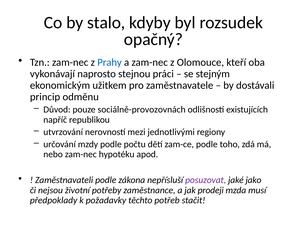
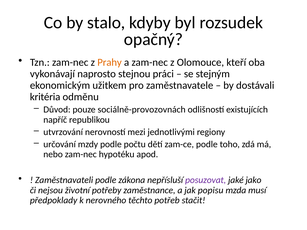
Prahy colour: blue -> orange (110, 62)
princip: princip -> kritéria (45, 97)
prodeji: prodeji -> popisu (211, 190)
požadavky: požadavky -> nerovného (106, 201)
